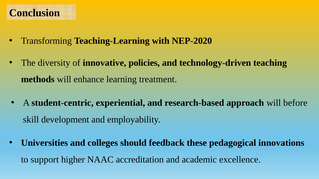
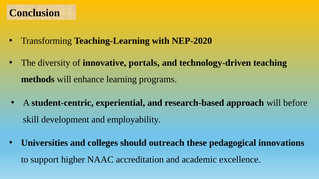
policies: policies -> portals (144, 63)
treatment: treatment -> programs (158, 80)
feedback: feedback -> outreach (167, 143)
